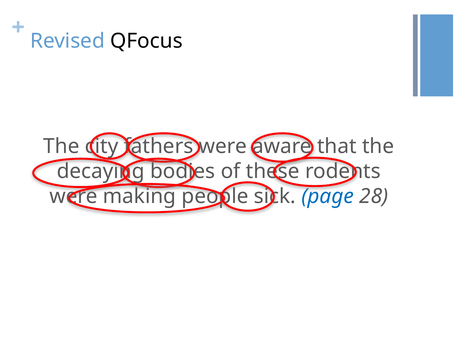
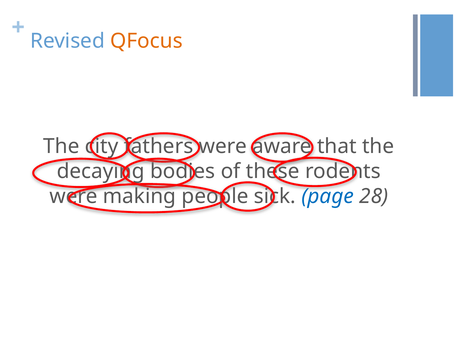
QFocus colour: black -> orange (146, 41)
